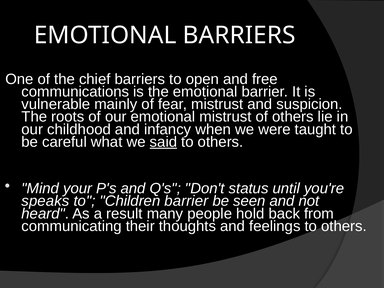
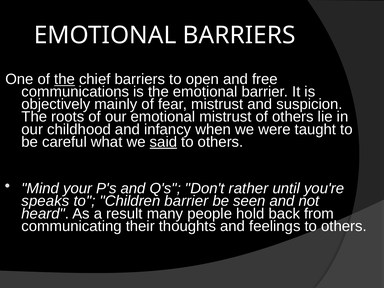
the underline: none -> present (65, 79)
vulnerable: vulnerable -> objectively (56, 104)
status: status -> rather (249, 189)
